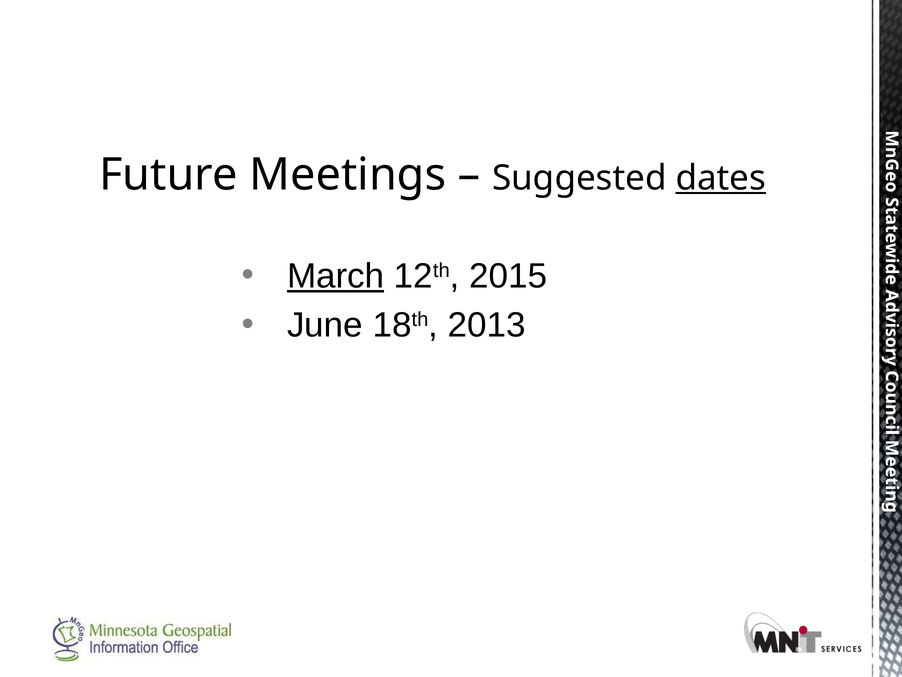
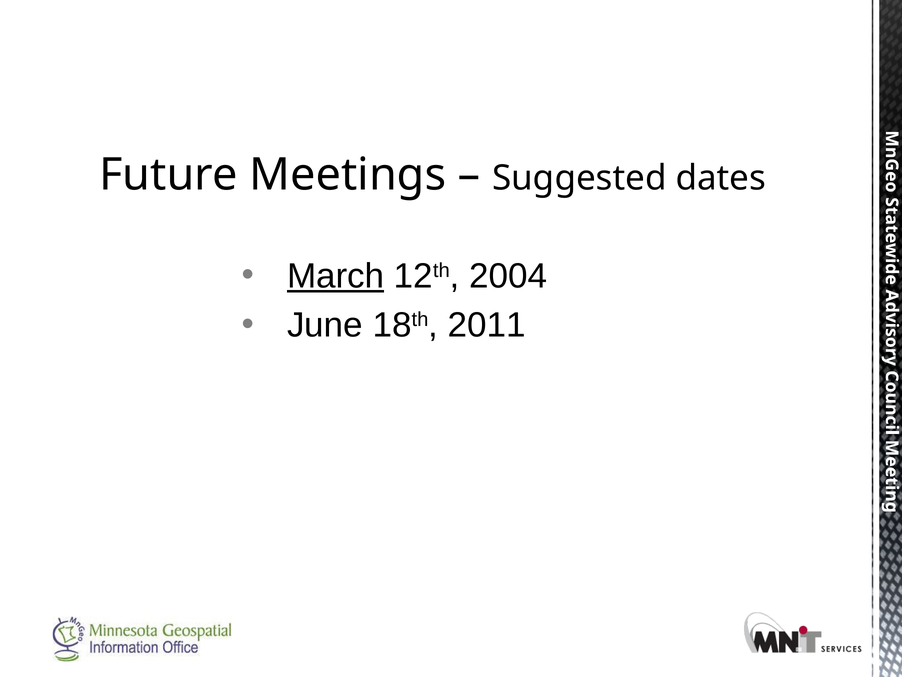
dates underline: present -> none (721, 178)
2015: 2015 -> 2004 (508, 276)
2013: 2013 -> 2011 (487, 325)
